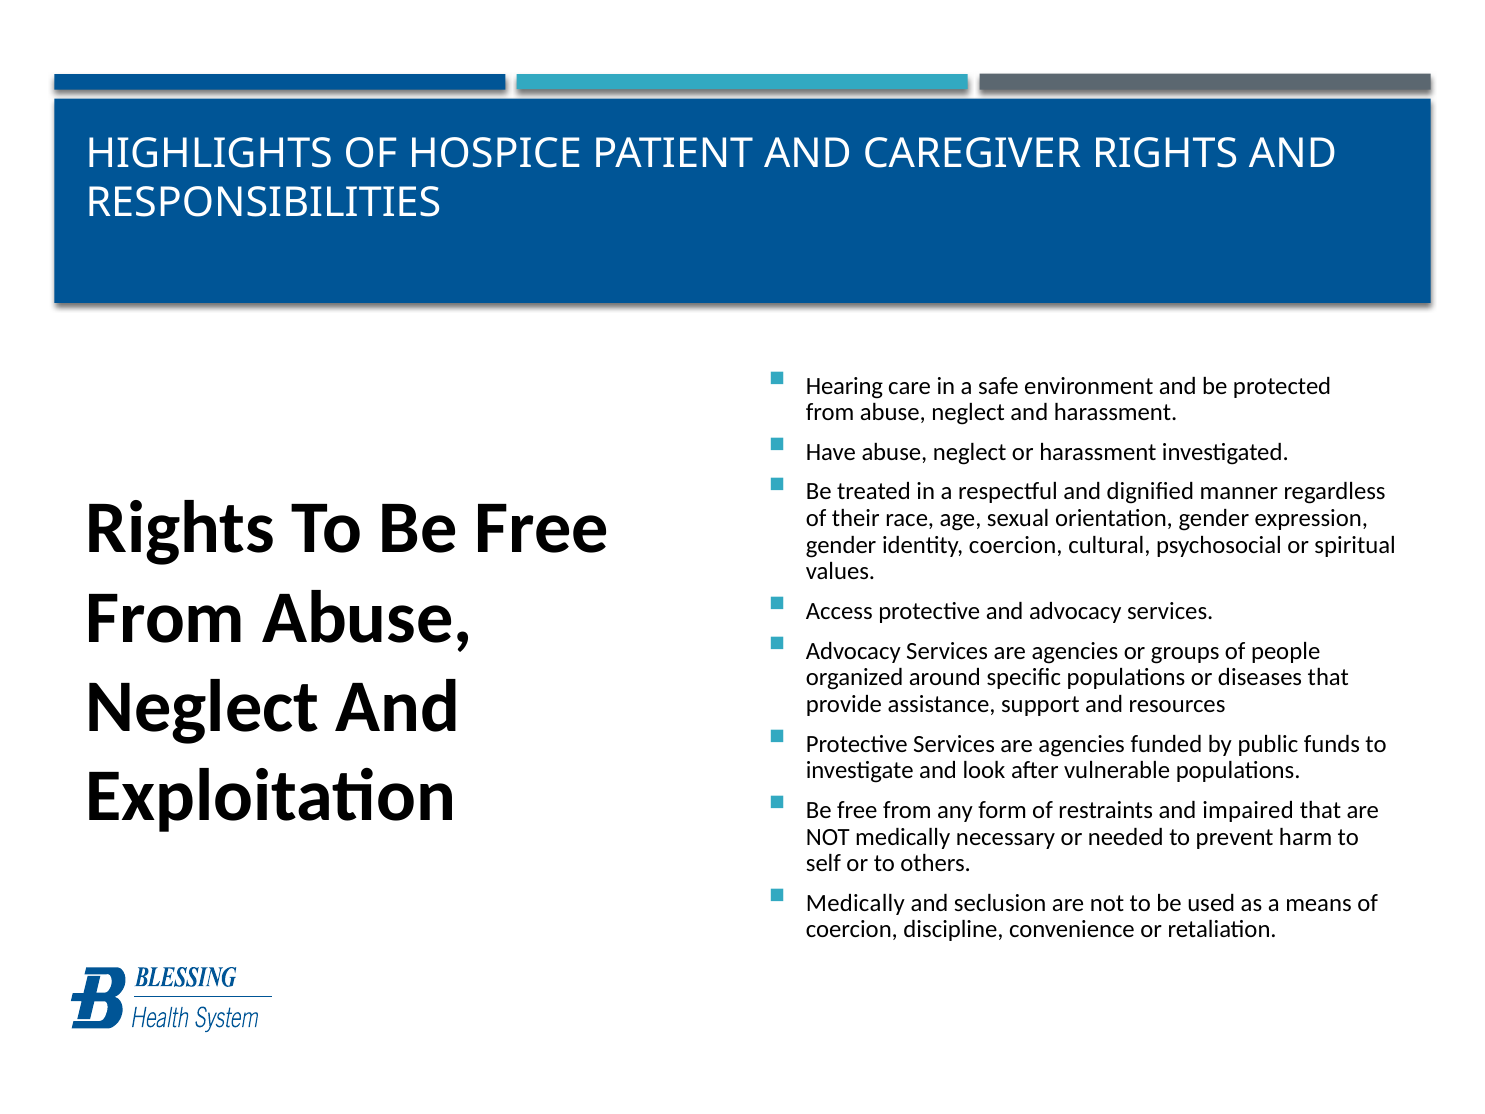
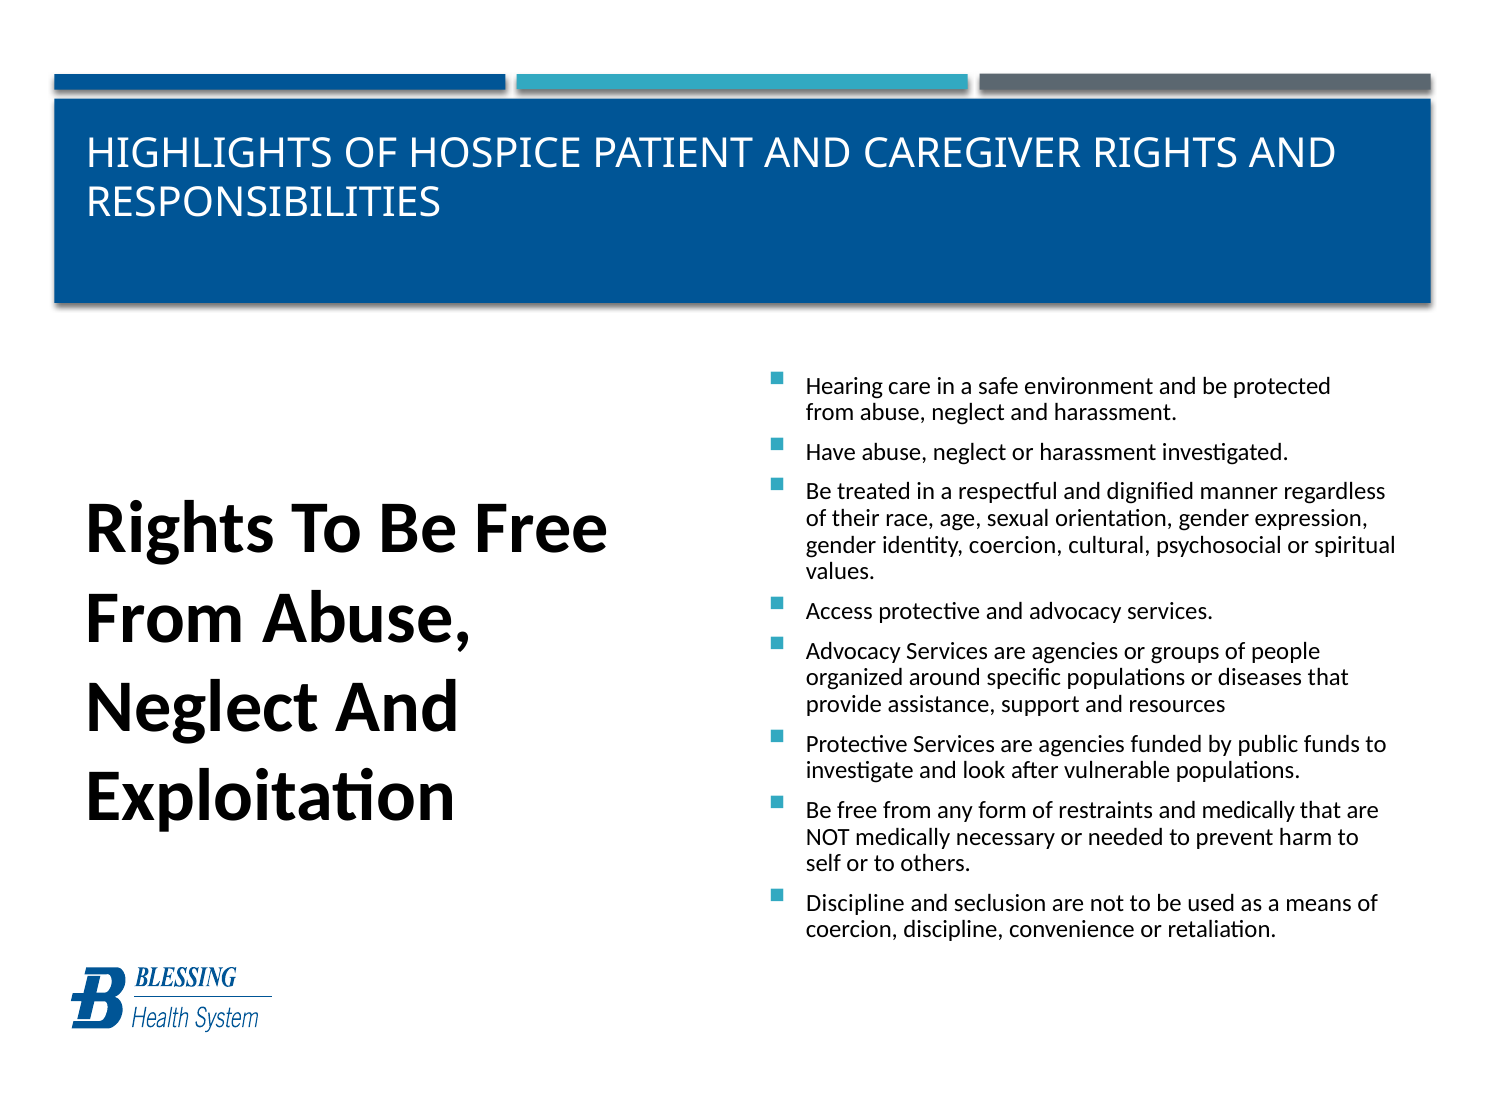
and impaired: impaired -> medically (1248, 810)
Medically: Medically -> Discipline (855, 903)
